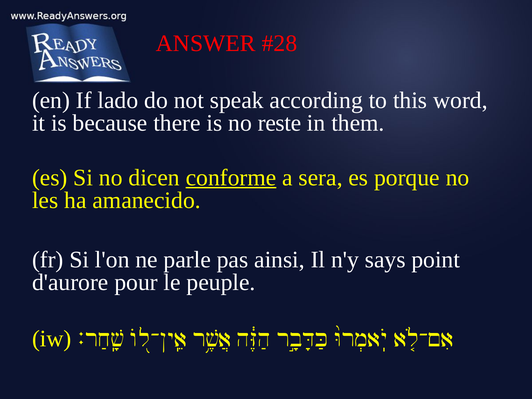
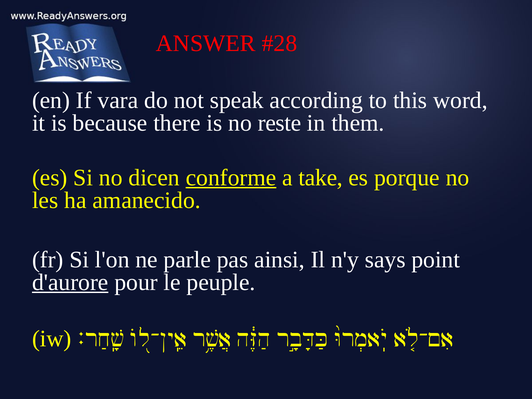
lado: lado -> vara (118, 100)
sera: sera -> take (321, 178)
d'aurore underline: none -> present (70, 282)
